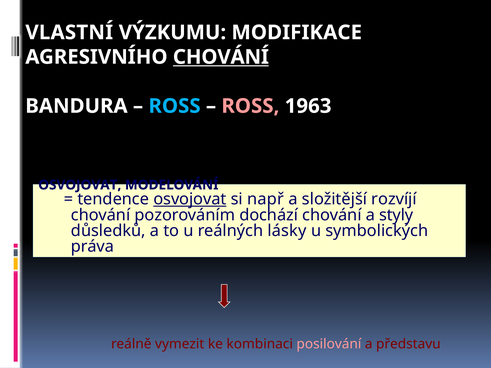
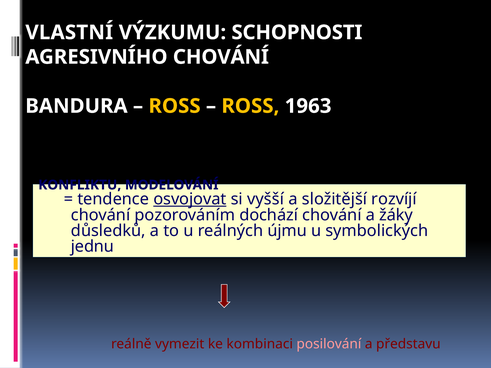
MODIFIKACE: MODIFIKACE -> SCHOPNOSTI (297, 32)
CHOVÁNÍ underline: present -> none (221, 57)
ROSS colour: light blue -> yellow (175, 106)
ROSS colour: pink -> yellow (250, 106)
OSVOJOVAT: OSVOJOVAT -> KONFLIKTU (80, 185)
např: např -> vyšší (266, 199)
styly: styly -> žáky (396, 215)
lásky: lásky -> újmu (287, 231)
práva: práva -> jednu (92, 247)
